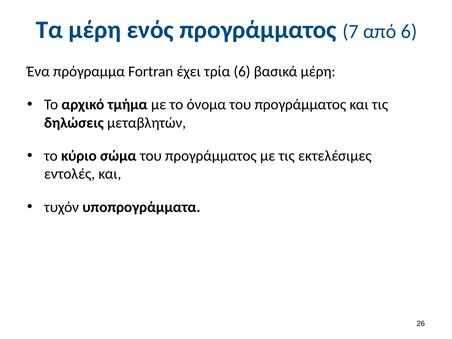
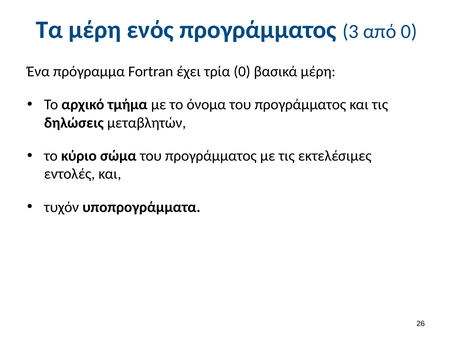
7: 7 -> 3 (351, 32)
από 6: 6 -> 0 (409, 32)
τρία 6: 6 -> 0 (242, 72)
